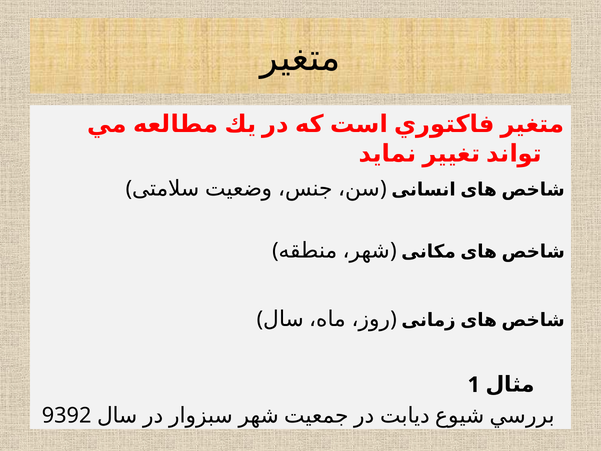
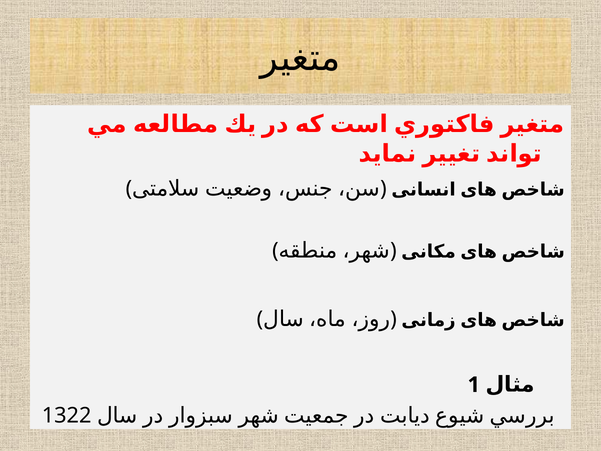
9392: 9392 -> 1322 (67, 415)
